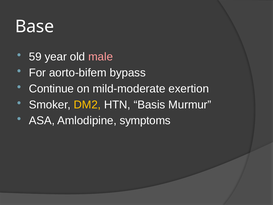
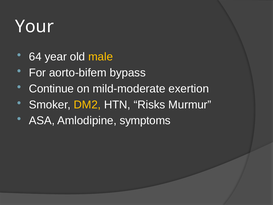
Base: Base -> Your (34, 26)
59: 59 -> 64 (35, 57)
male colour: pink -> yellow (101, 57)
Basis: Basis -> Risks (149, 105)
